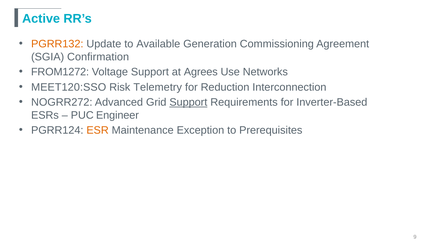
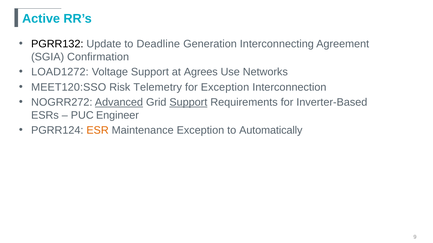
PGRR132 colour: orange -> black (57, 44)
Available: Available -> Deadline (158, 44)
Commissioning: Commissioning -> Interconnecting (277, 44)
FROM1272: FROM1272 -> LOAD1272 (60, 72)
for Reduction: Reduction -> Exception (225, 87)
Advanced underline: none -> present (119, 102)
Prerequisites: Prerequisites -> Automatically (271, 131)
